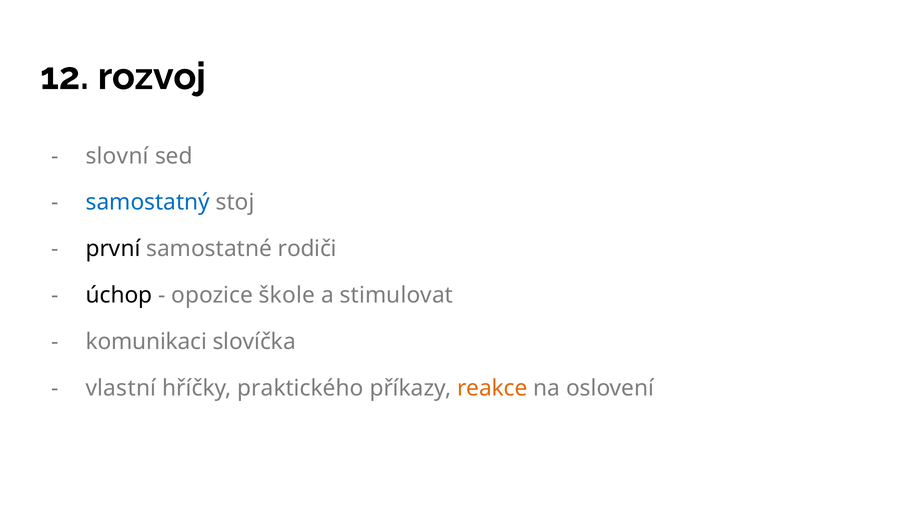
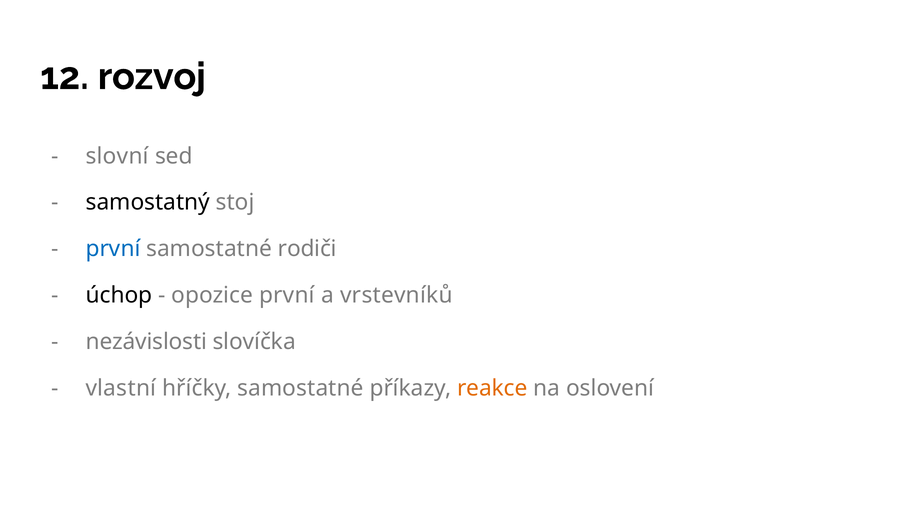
samostatný colour: blue -> black (148, 202)
první colour: black -> blue (113, 249)
opozice škole: škole -> první (287, 295)
stimulovat: stimulovat -> vrstevníků (396, 295)
komunikaci: komunikaci -> nezávislosti (146, 342)
hříčky praktického: praktického -> samostatné (300, 388)
